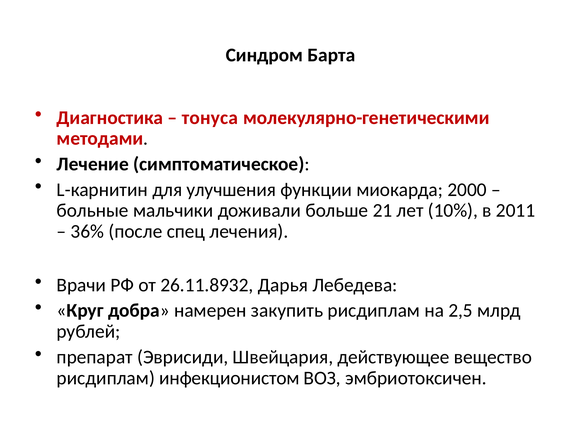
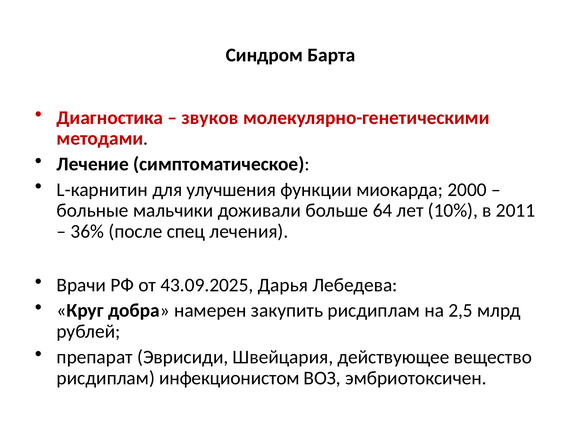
тонуса: тонуса -> звуков (210, 118)
21: 21 -> 64 (382, 210)
26.11.8932: 26.11.8932 -> 43.09.2025 (207, 285)
